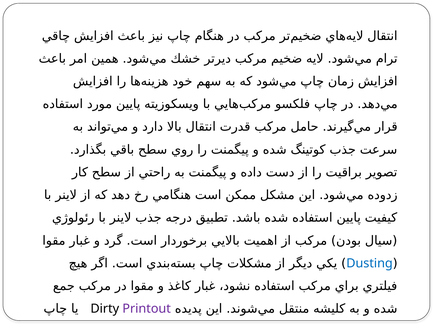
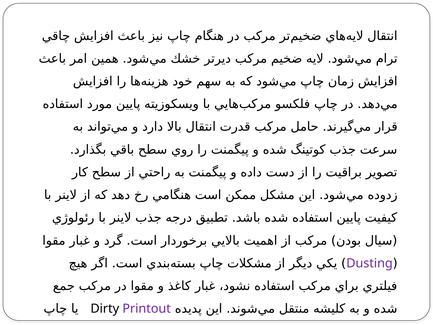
Dusting colour: blue -> purple (370, 263)
